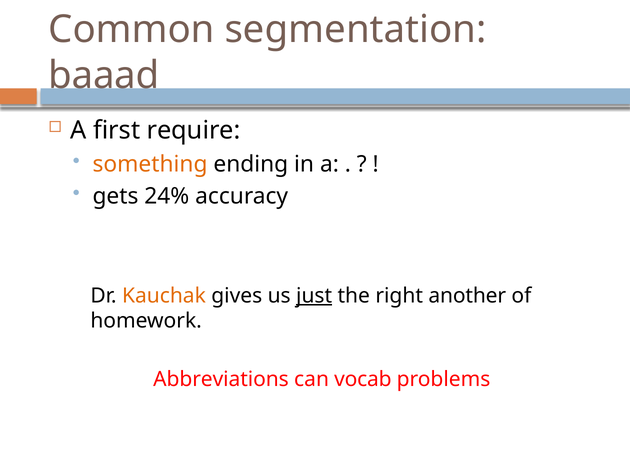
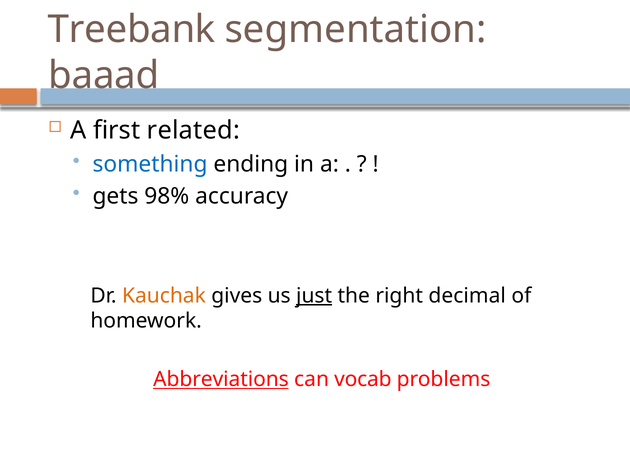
Common: Common -> Treebank (132, 29)
require: require -> related (193, 130)
something colour: orange -> blue (150, 164)
24%: 24% -> 98% (167, 196)
another: another -> decimal (467, 295)
Abbreviations underline: none -> present (221, 379)
